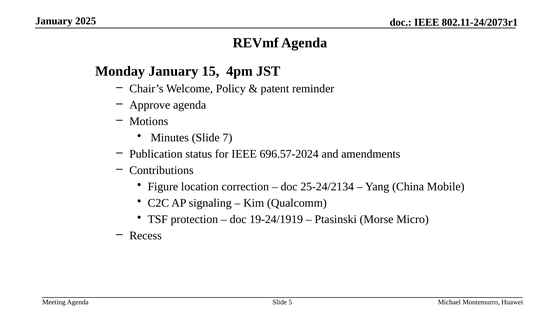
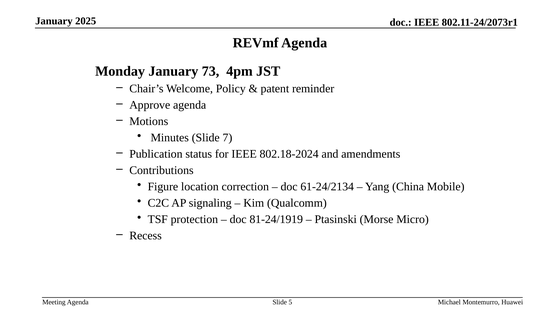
15: 15 -> 73 (211, 71)
696.57-2024: 696.57-2024 -> 802.18-2024 (289, 154)
25-24/2134: 25-24/2134 -> 61-24/2134 (327, 187)
19-24/1919: 19-24/1919 -> 81-24/1919 (276, 219)
